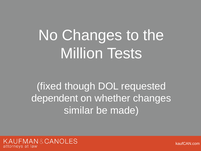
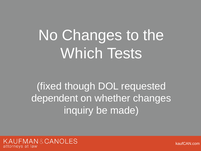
Million: Million -> Which (82, 53)
similar: similar -> inquiry (79, 110)
